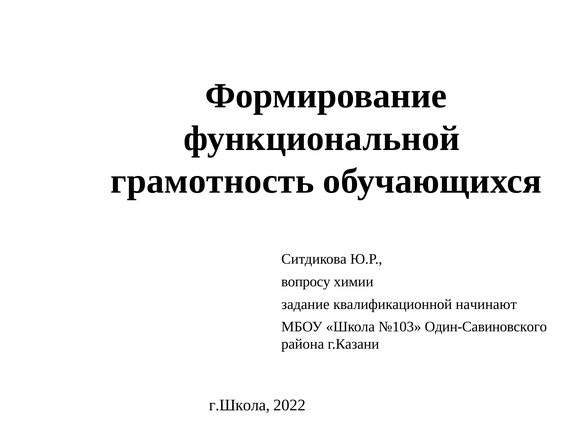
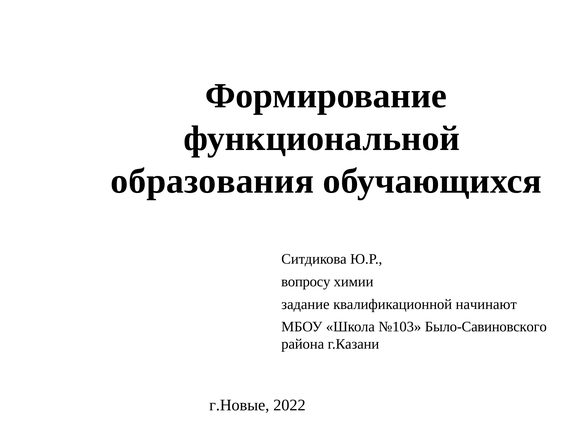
грамотность: грамотность -> образования (212, 181)
Один-Савиновского: Один-Савиновского -> Было-Савиновского (486, 327)
г.Школа: г.Школа -> г.Новые (239, 405)
